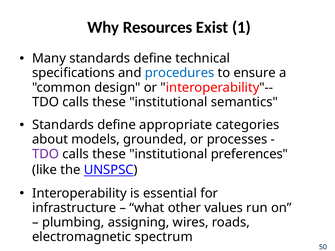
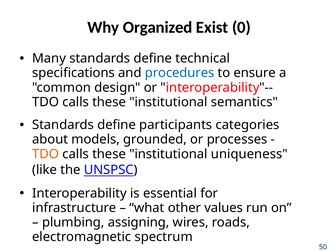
Resources: Resources -> Organized (158, 27)
1: 1 -> 0 (241, 27)
appropriate: appropriate -> participants (176, 125)
TDO colour: purple -> orange (46, 154)
preferences: preferences -> uniqueness (249, 154)
